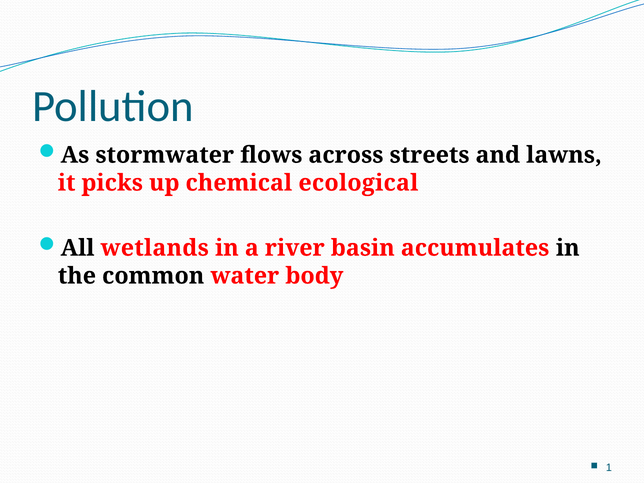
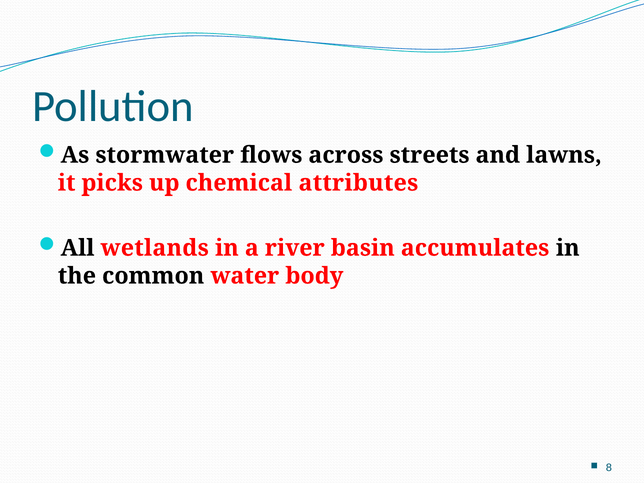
ecological: ecological -> attributes (358, 183)
1: 1 -> 8 (609, 468)
